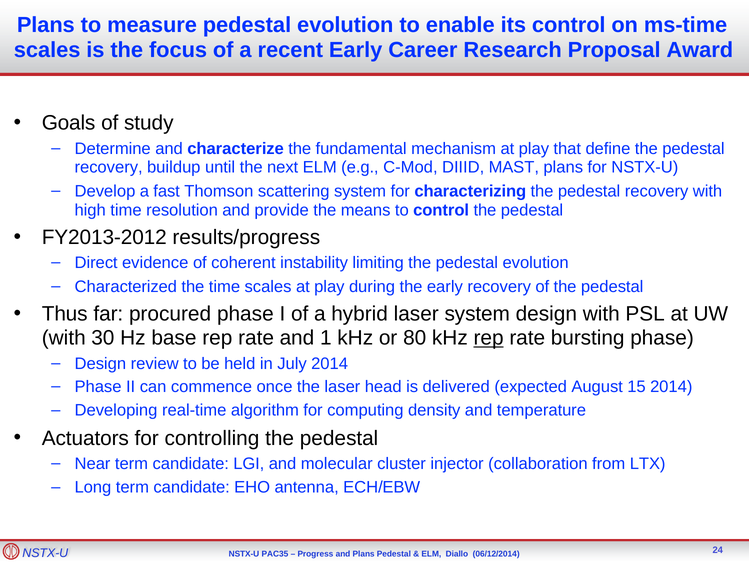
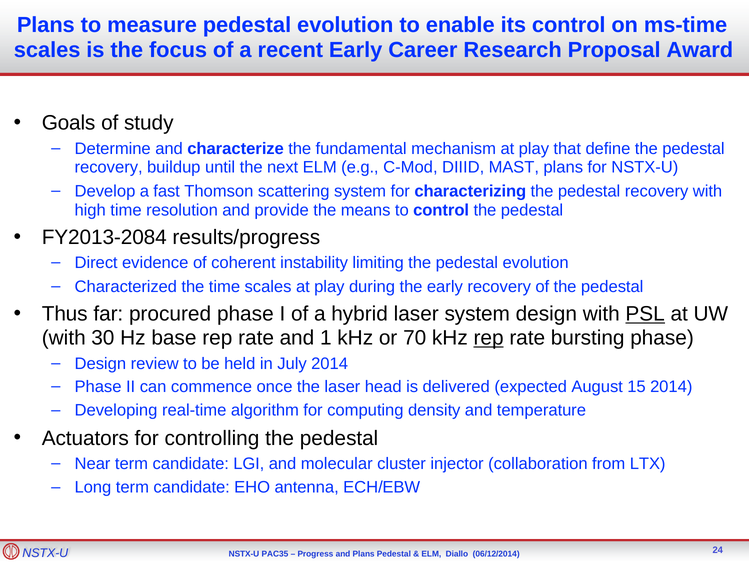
FY2013-2012: FY2013-2012 -> FY2013-2084 (104, 237)
PSL underline: none -> present (645, 314)
80: 80 -> 70 (415, 338)
